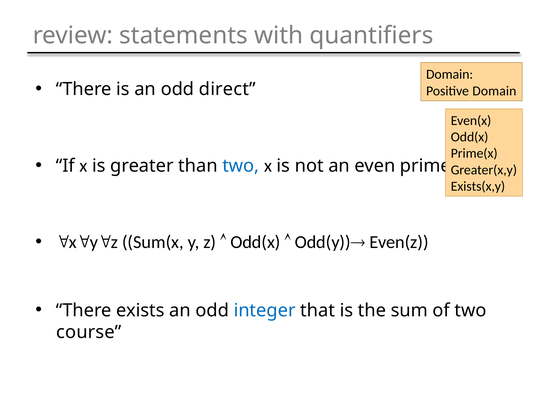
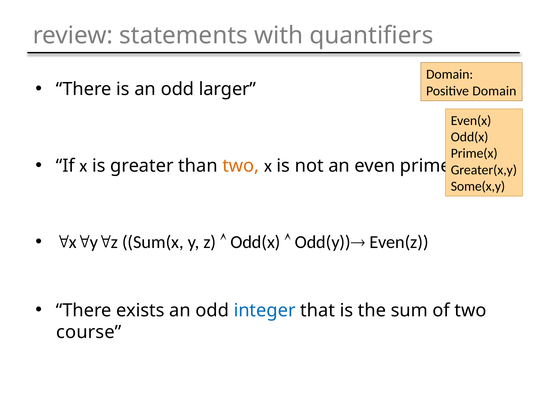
direct: direct -> larger (228, 89)
two colour: blue -> orange (241, 166)
Exists(x,y: Exists(x,y -> Some(x,y (478, 186)
